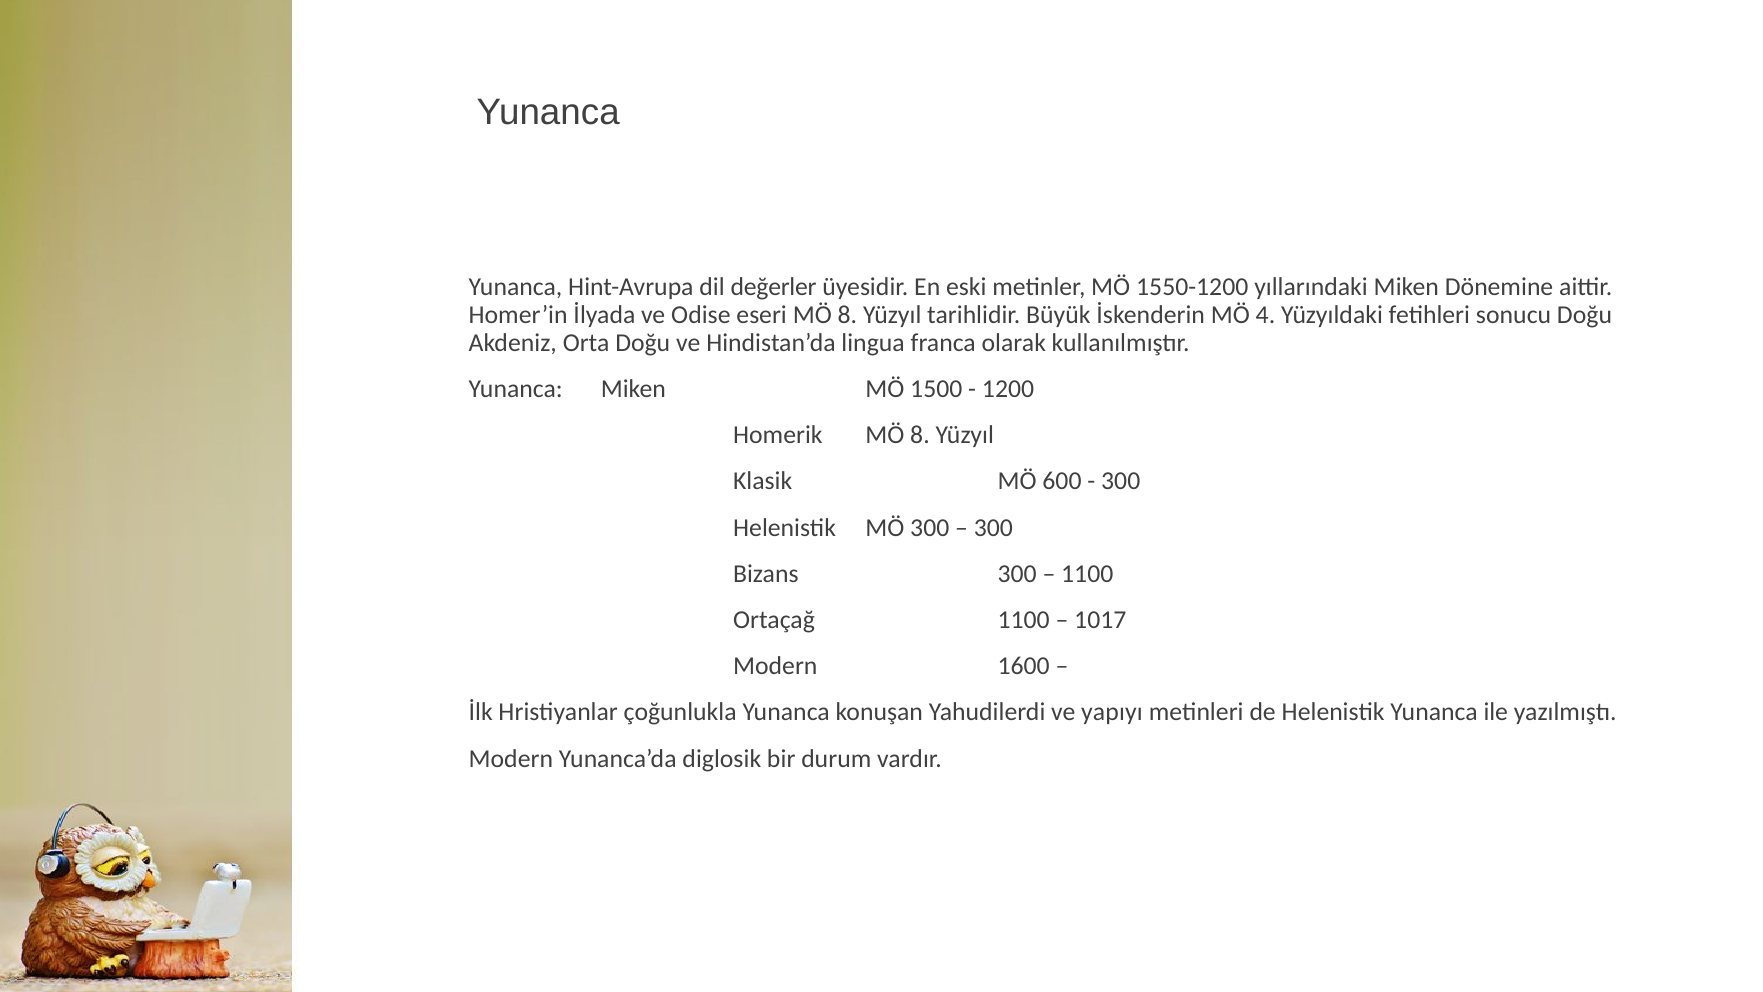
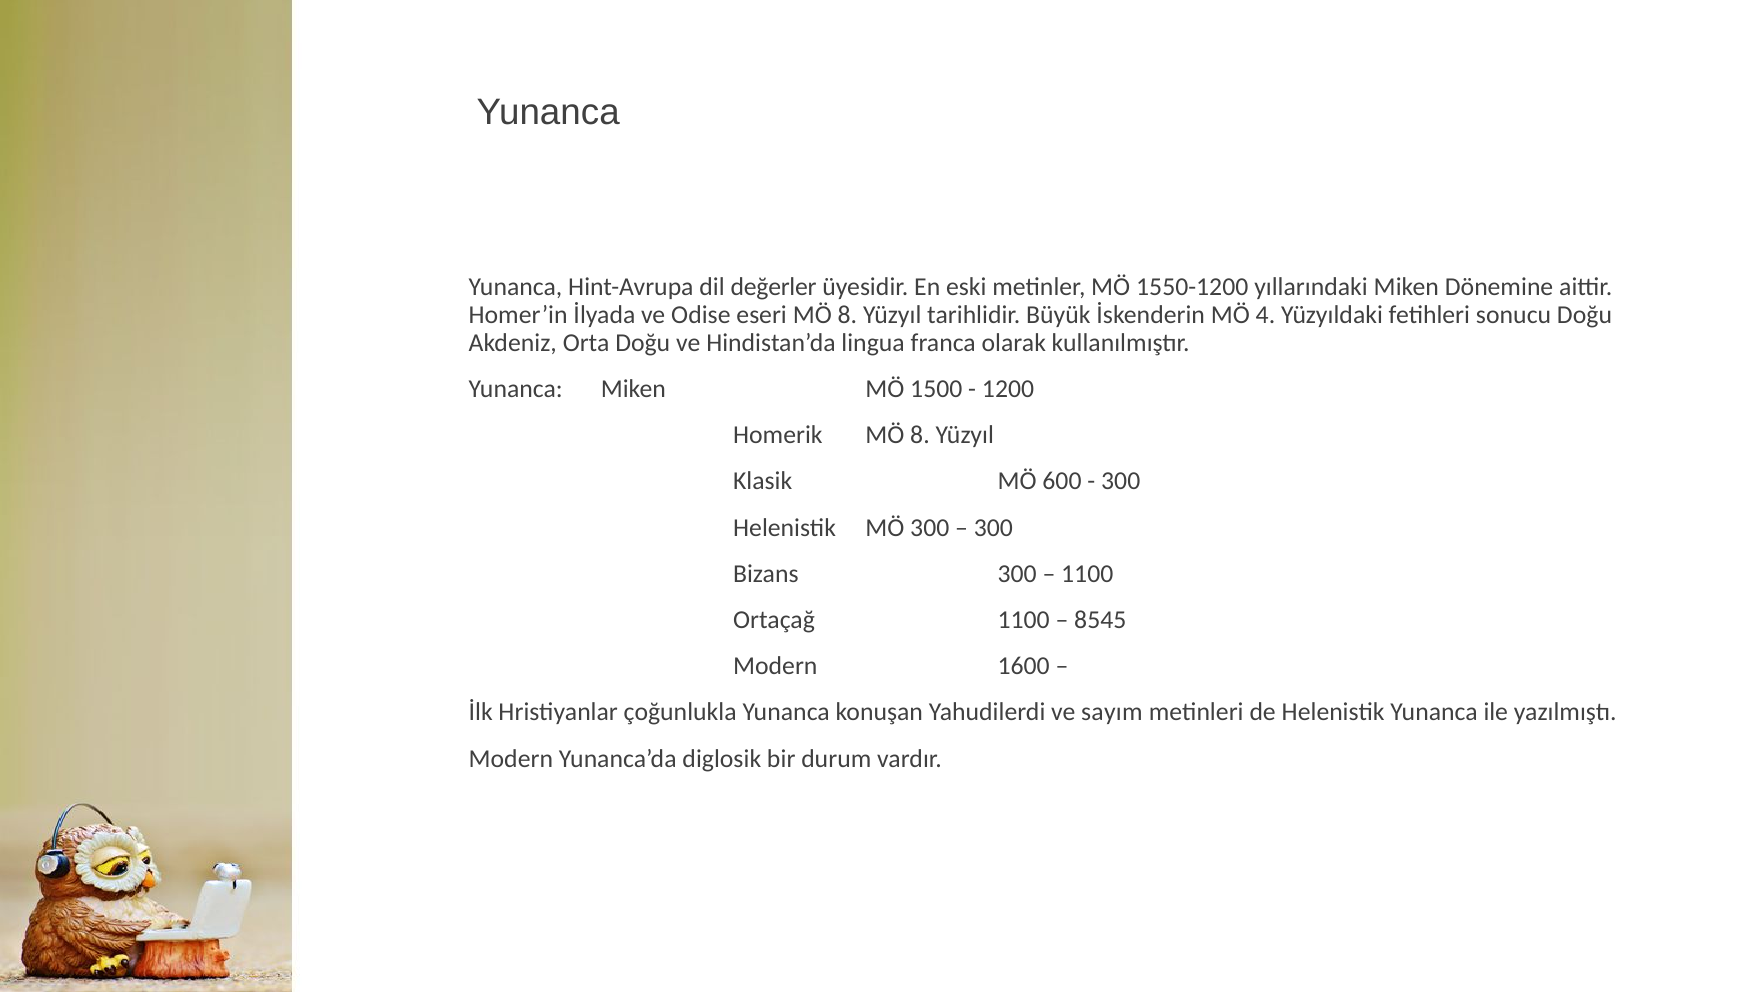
1017: 1017 -> 8545 (1100, 620)
yapıyı: yapıyı -> sayım (1112, 712)
